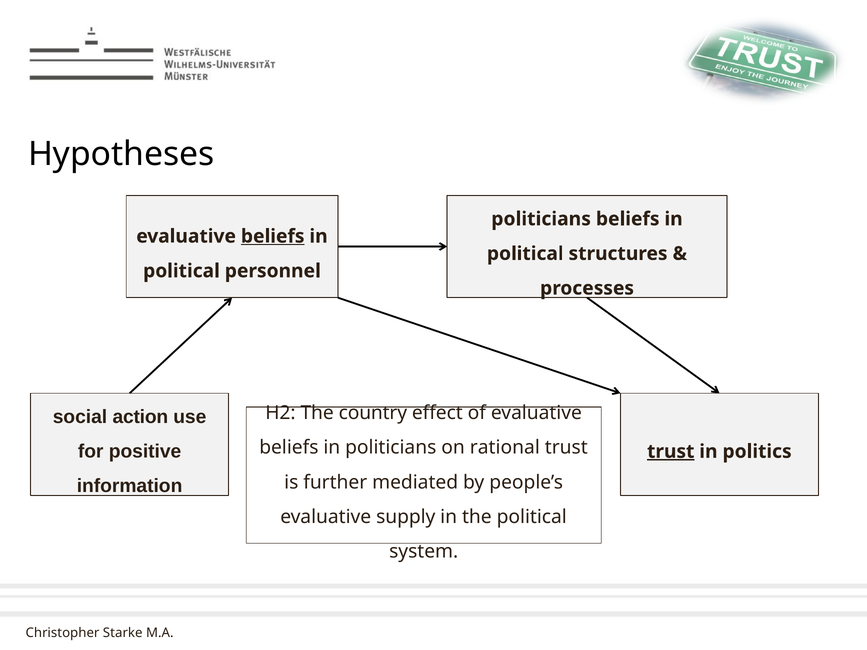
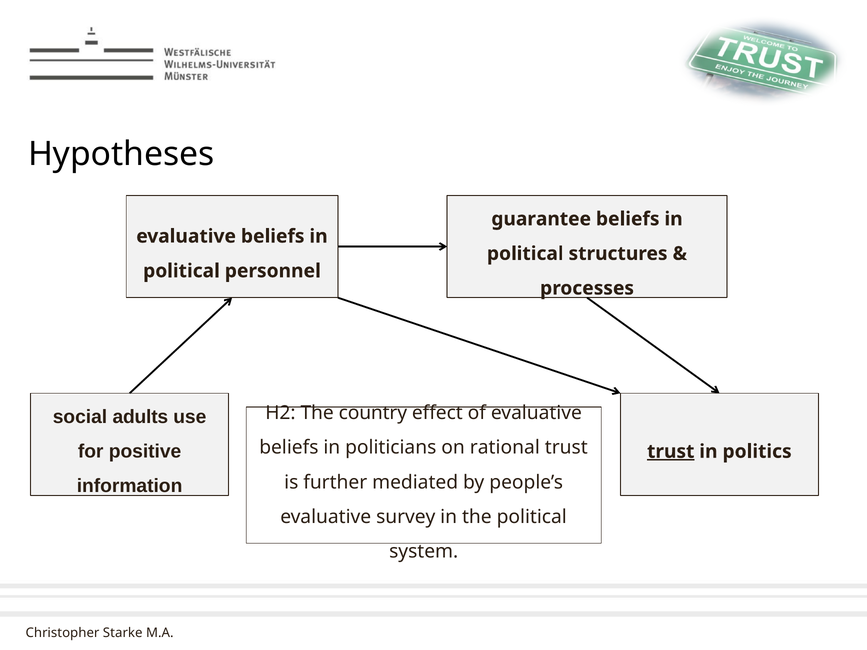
politicians: politicians -> guarantee (541, 219)
beliefs underline: present -> none (273, 236)
action: action -> adults (140, 417)
supply: supply -> survey (406, 517)
